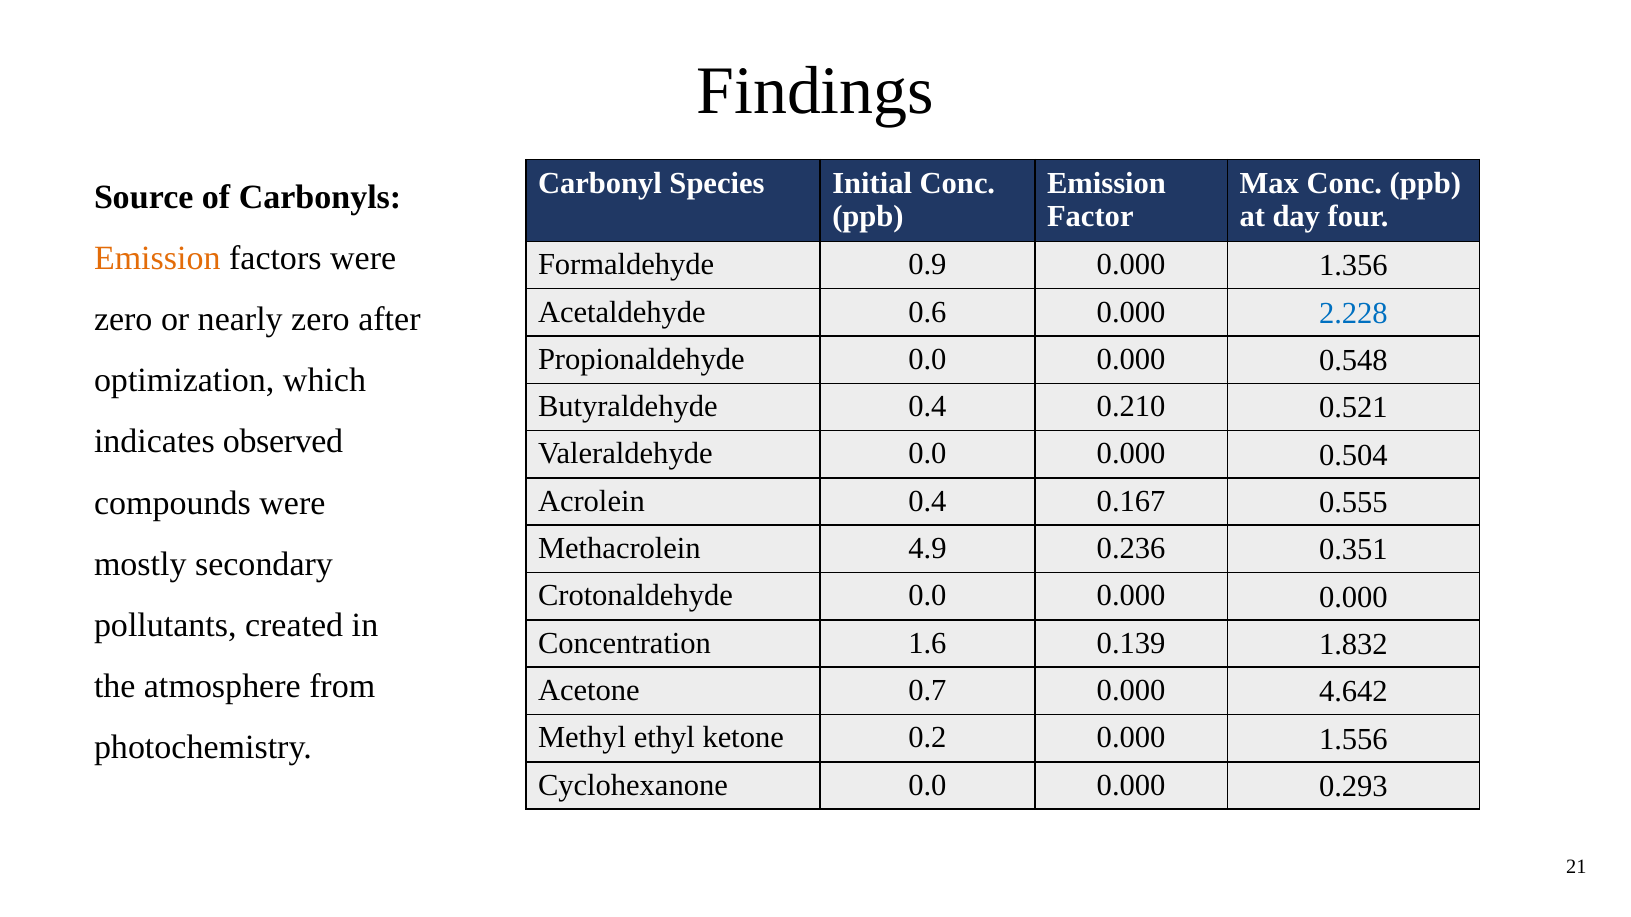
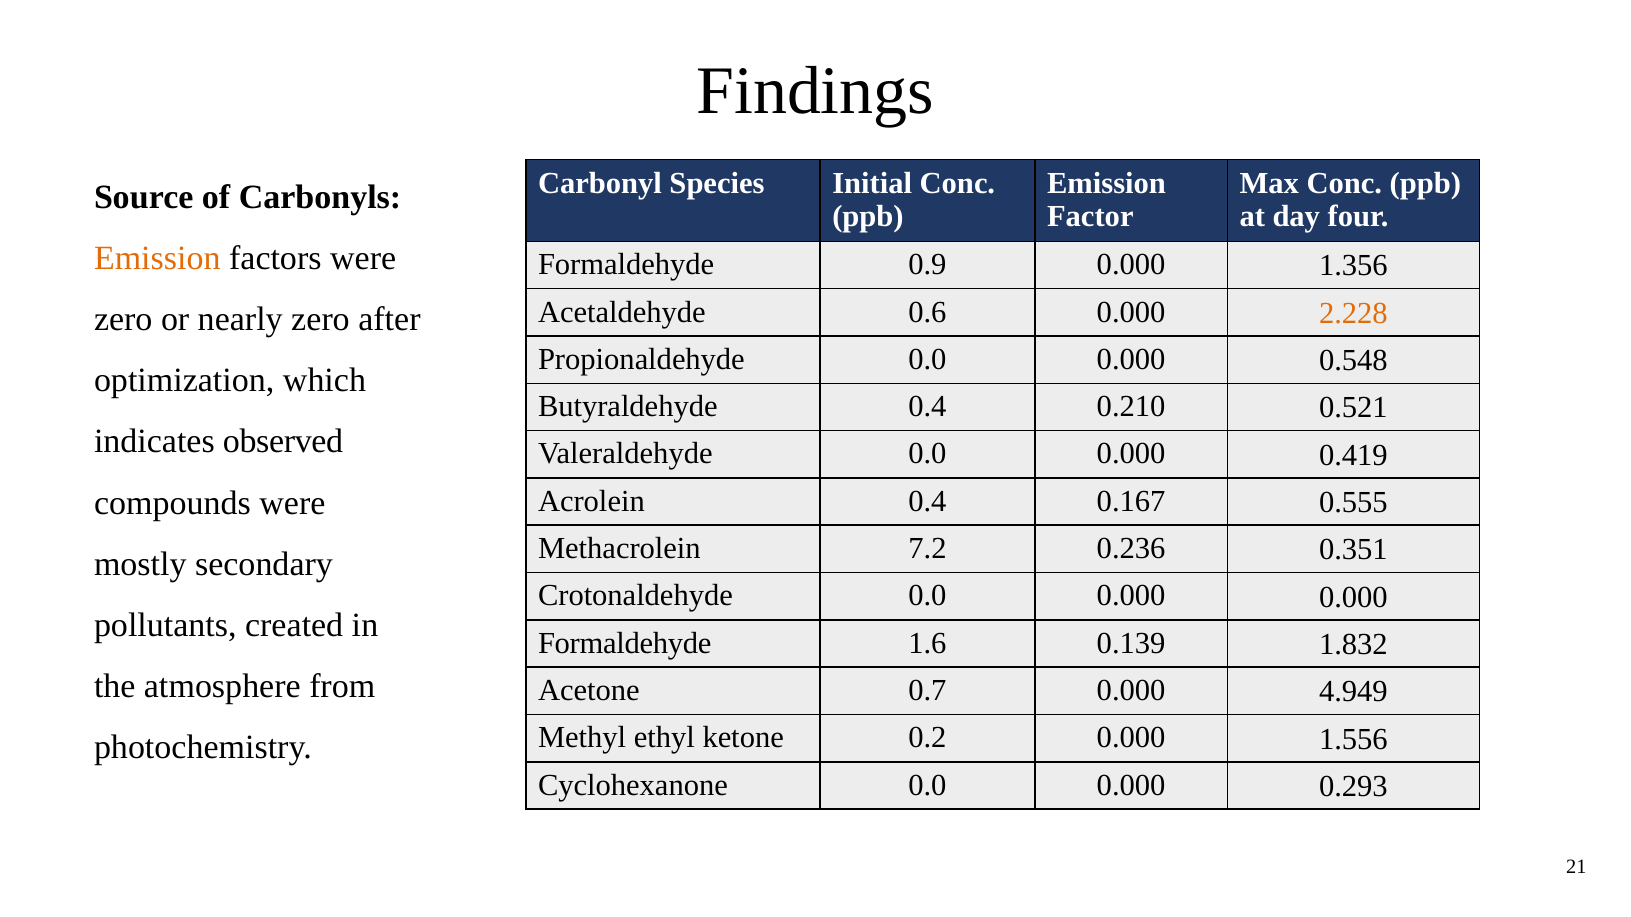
2.228 colour: blue -> orange (1353, 313)
0.504: 0.504 -> 0.419 (1353, 455)
4.9: 4.9 -> 7.2 (927, 549)
Concentration: Concentration -> Formaldehyde (625, 643)
4.642: 4.642 -> 4.949 (1353, 692)
